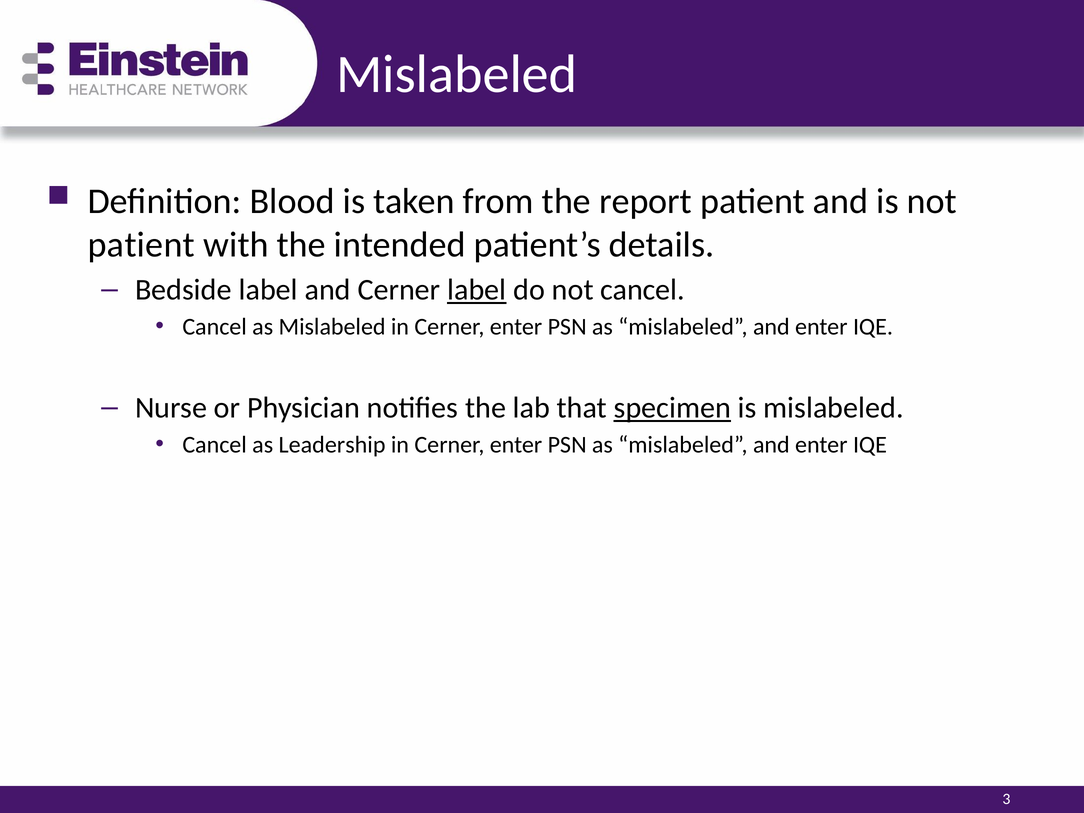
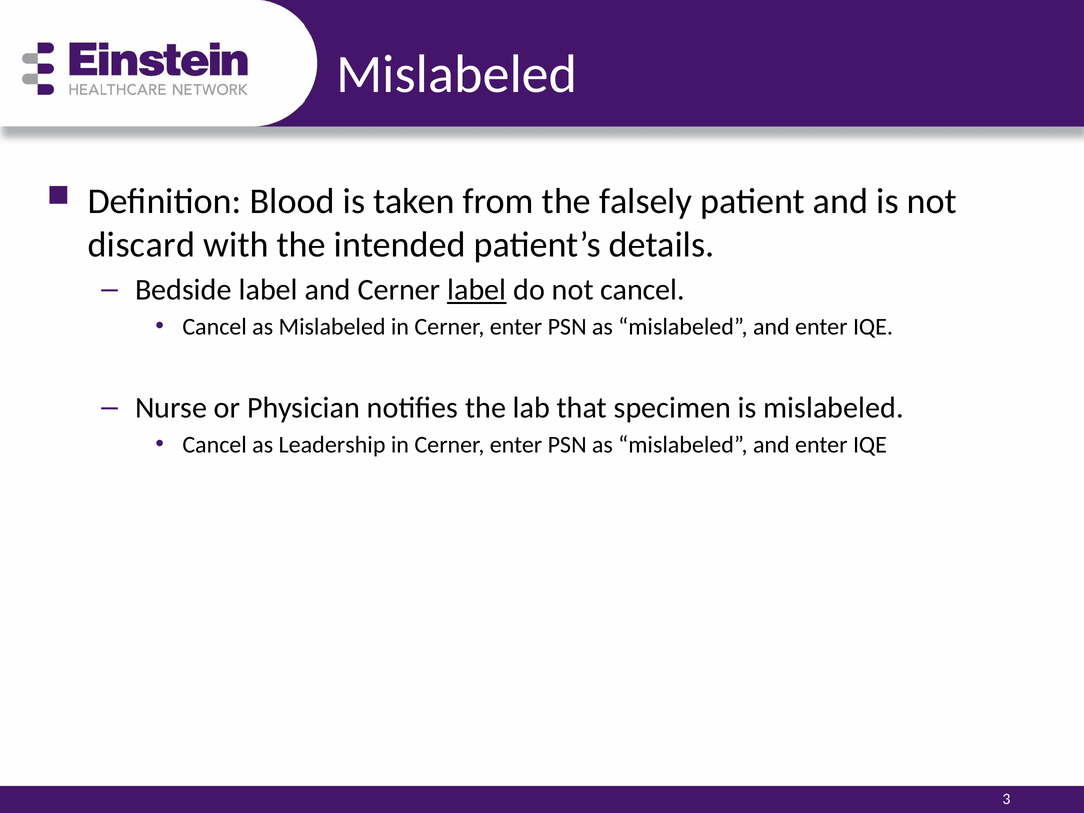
report: report -> falsely (646, 201)
patient: patient -> discard (141, 245)
specimen underline: present -> none (672, 408)
